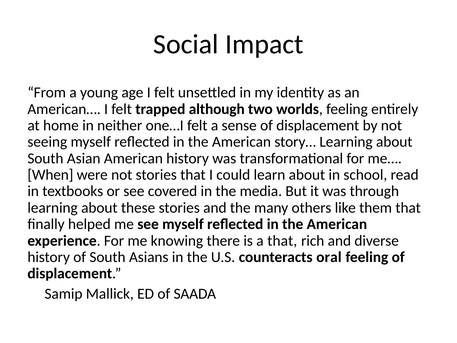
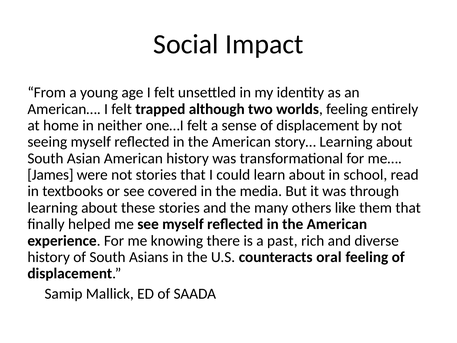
When: When -> James (50, 175)
a that: that -> past (282, 240)
